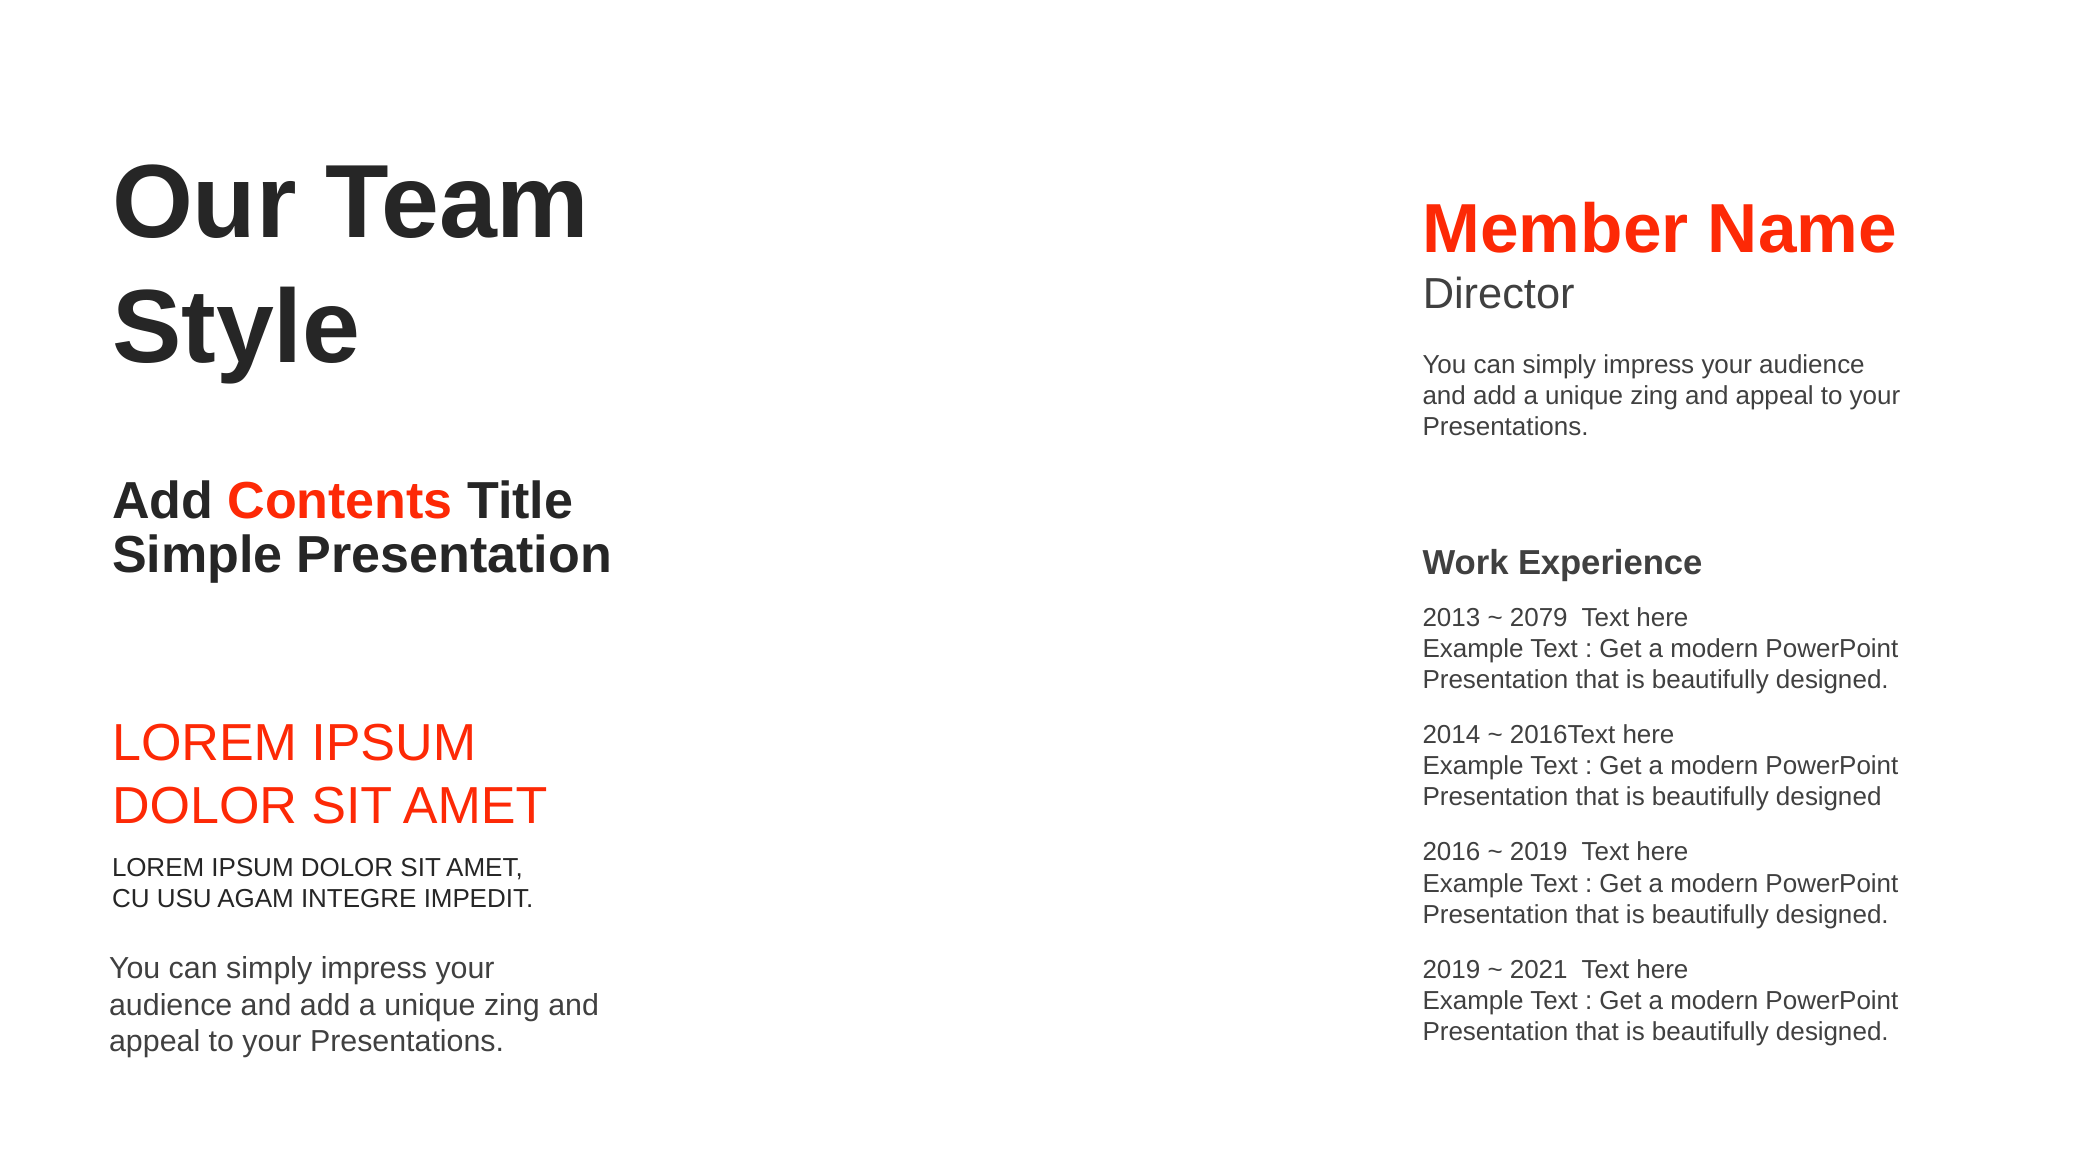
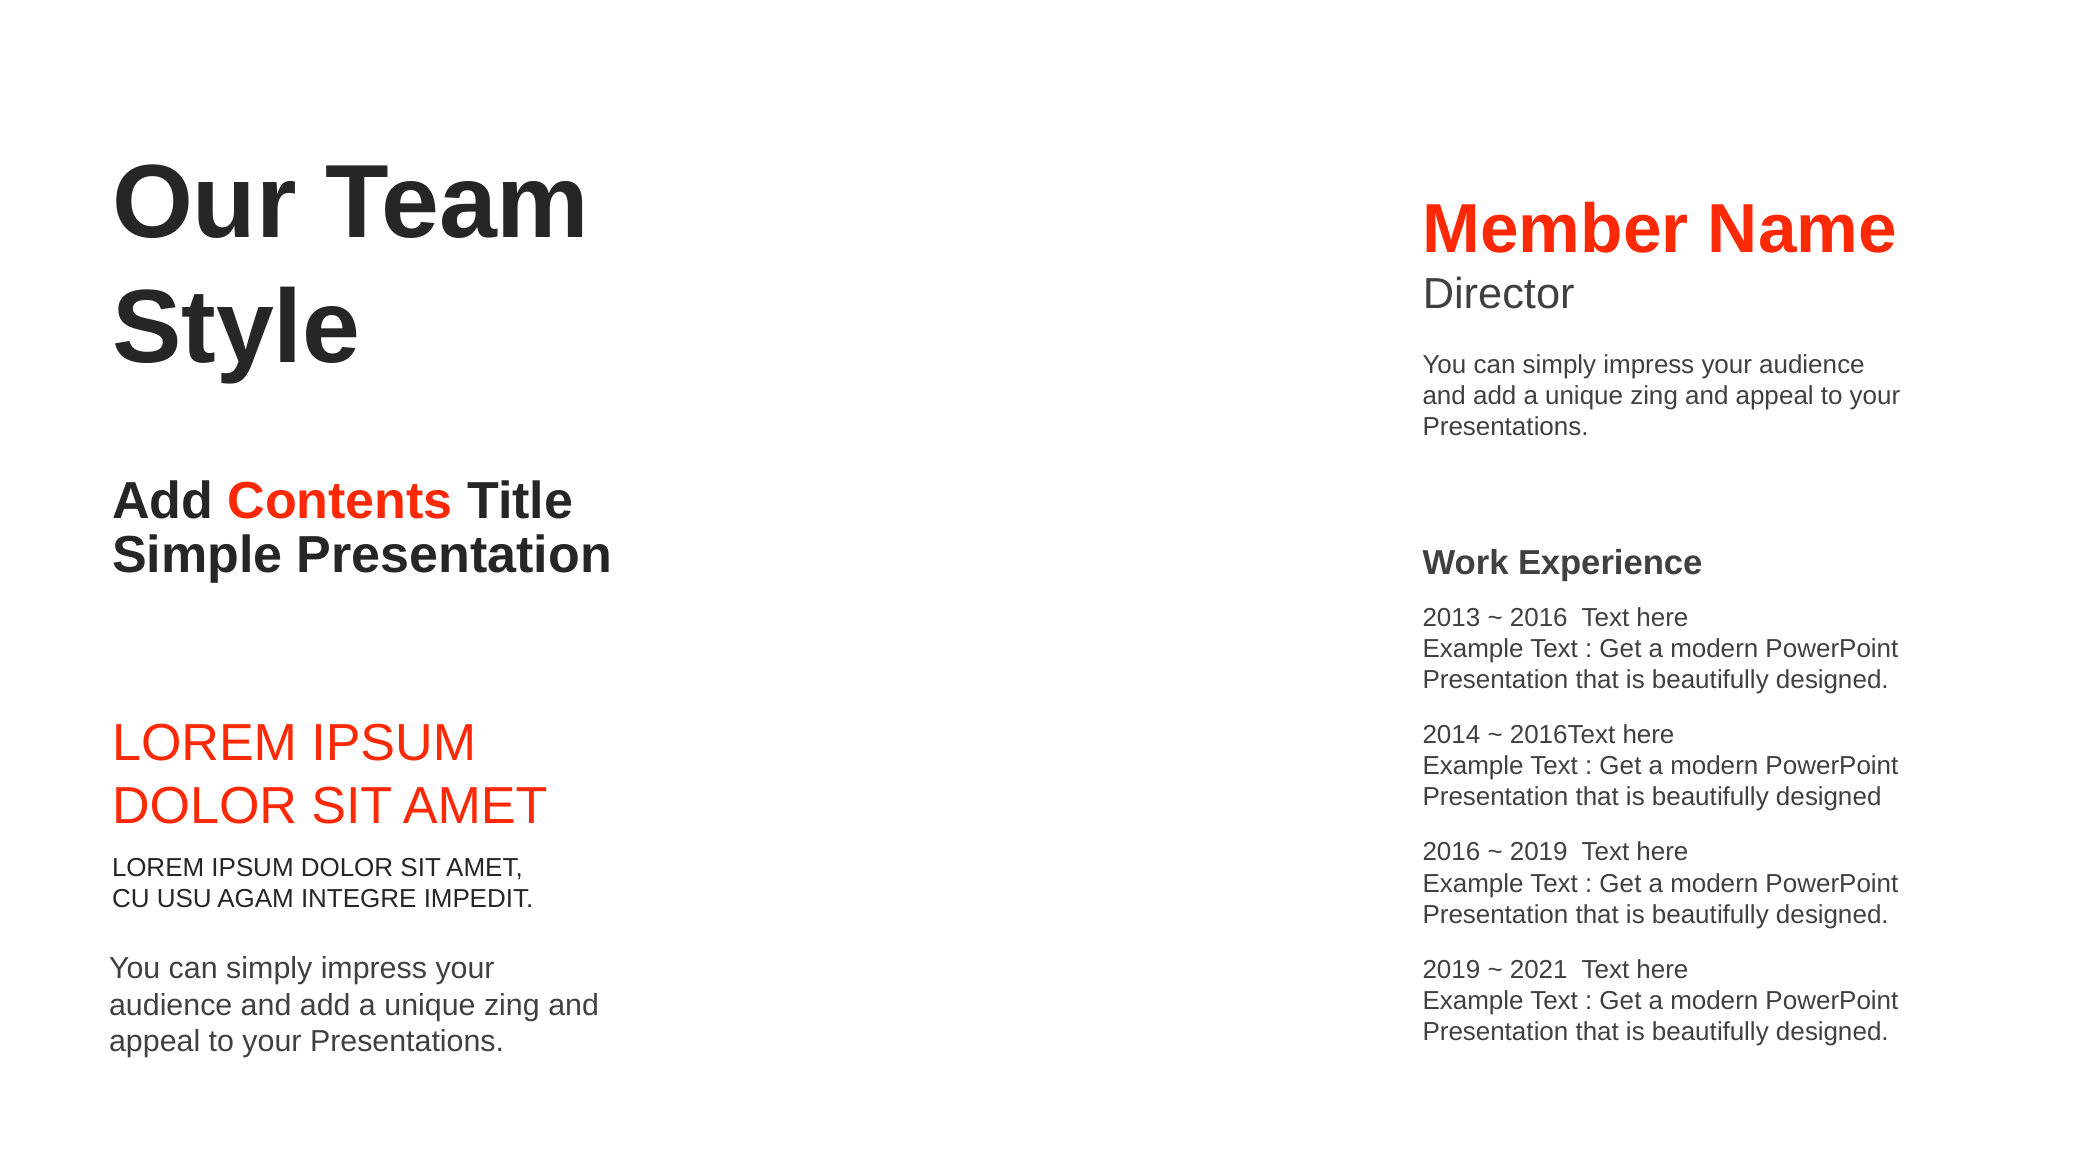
2079: 2079 -> 2016 (1539, 617)
